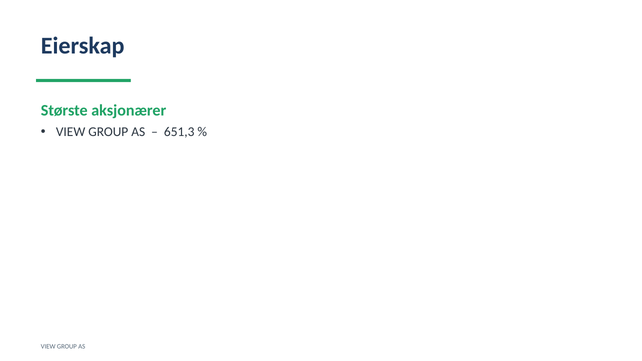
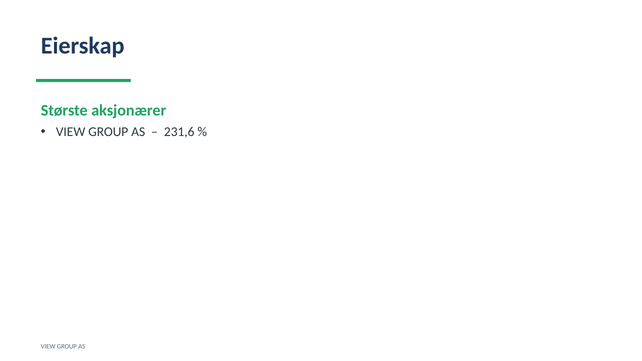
651,3: 651,3 -> 231,6 (179, 132)
